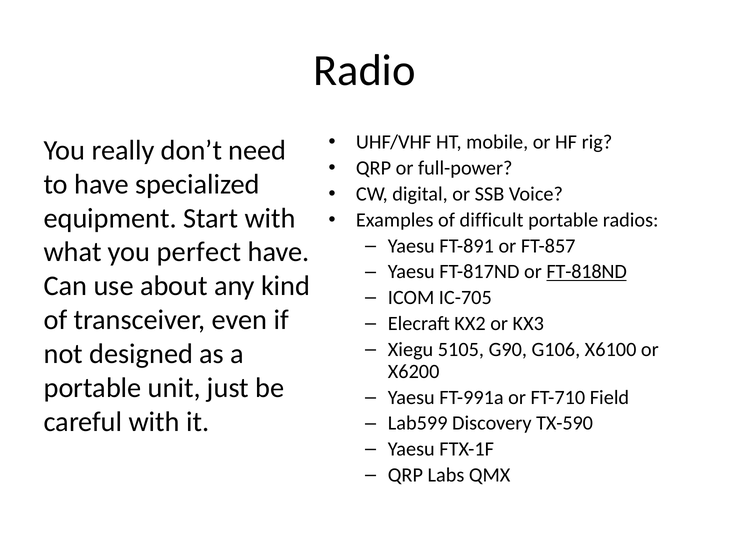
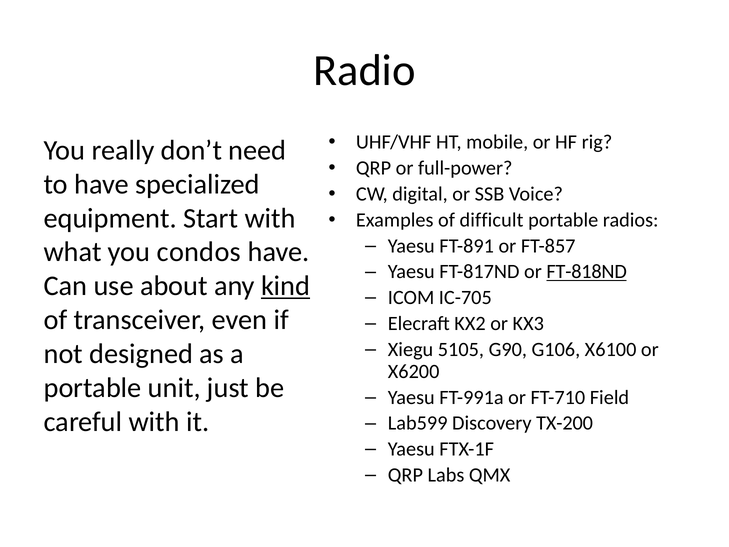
perfect: perfect -> condos (199, 252)
kind underline: none -> present (286, 286)
TX-590: TX-590 -> TX-200 (565, 423)
